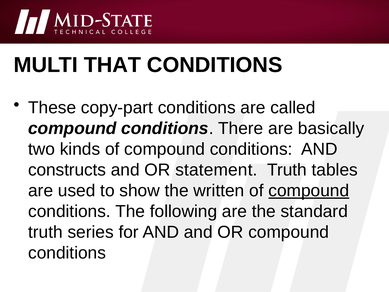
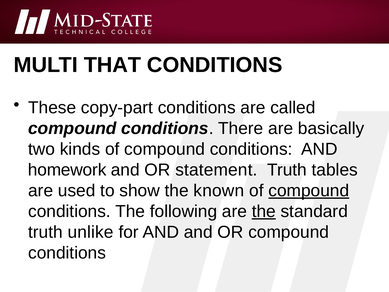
constructs: constructs -> homework (67, 170)
written: written -> known (219, 191)
the underline: none -> present (264, 211)
series: series -> unlike (91, 232)
